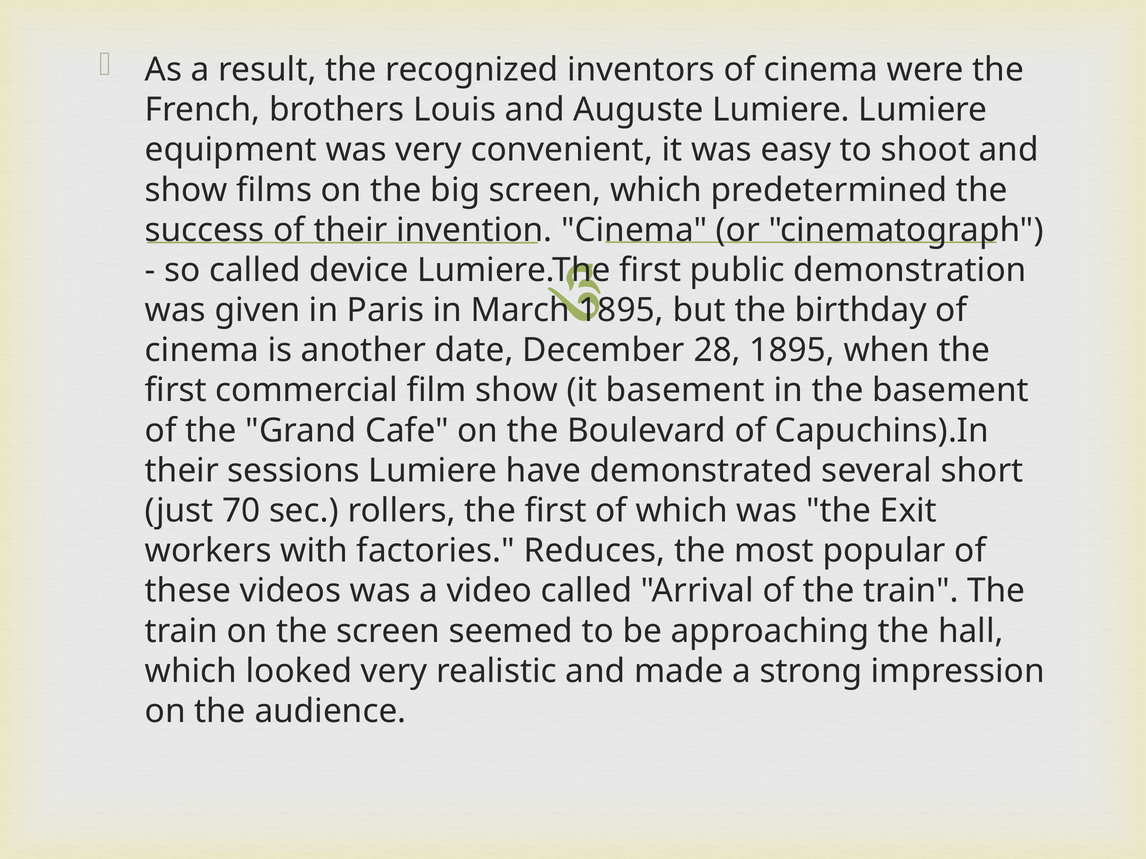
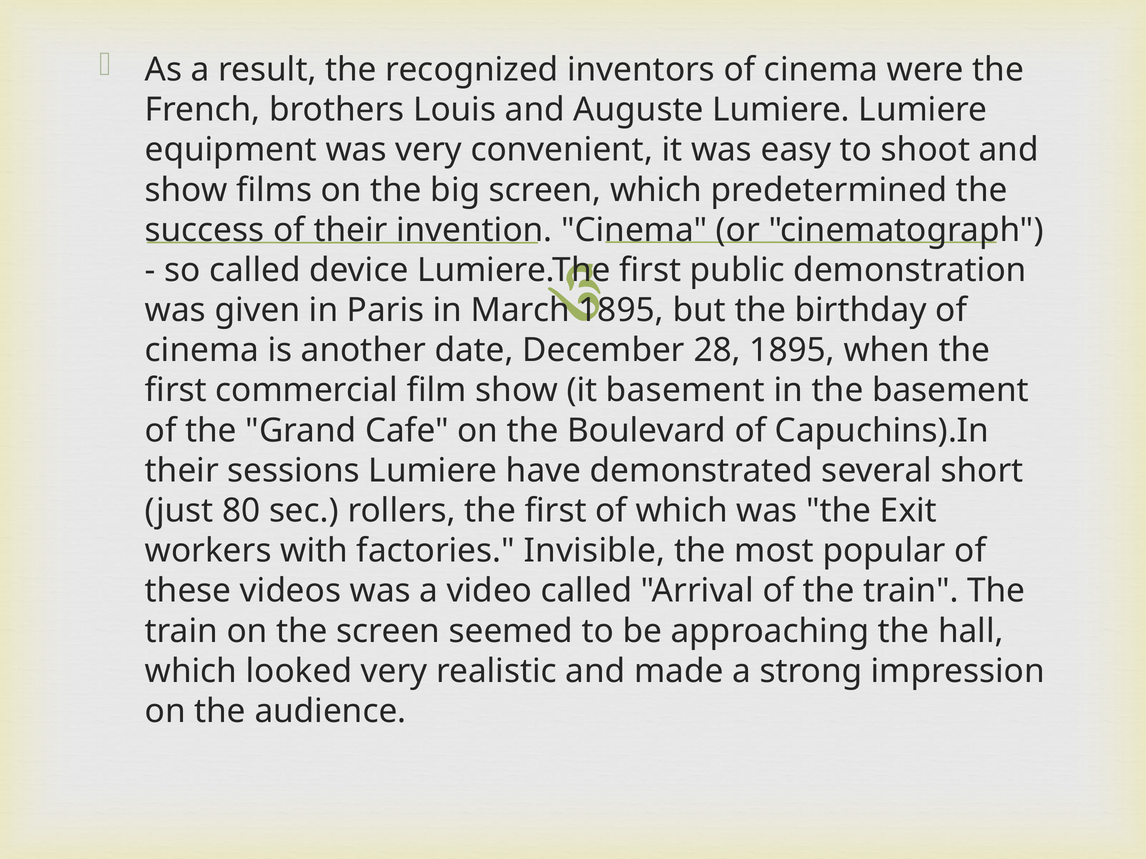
70: 70 -> 80 (241, 511)
Reduces: Reduces -> Invisible (594, 551)
